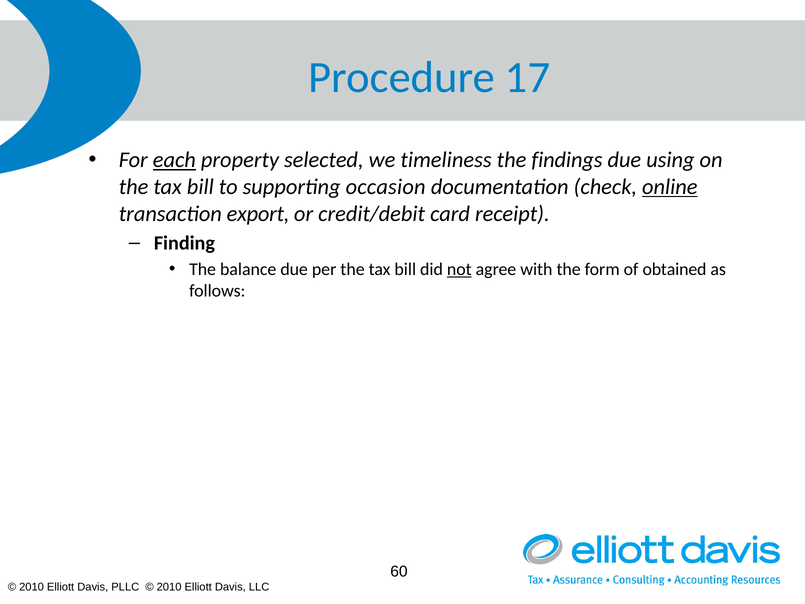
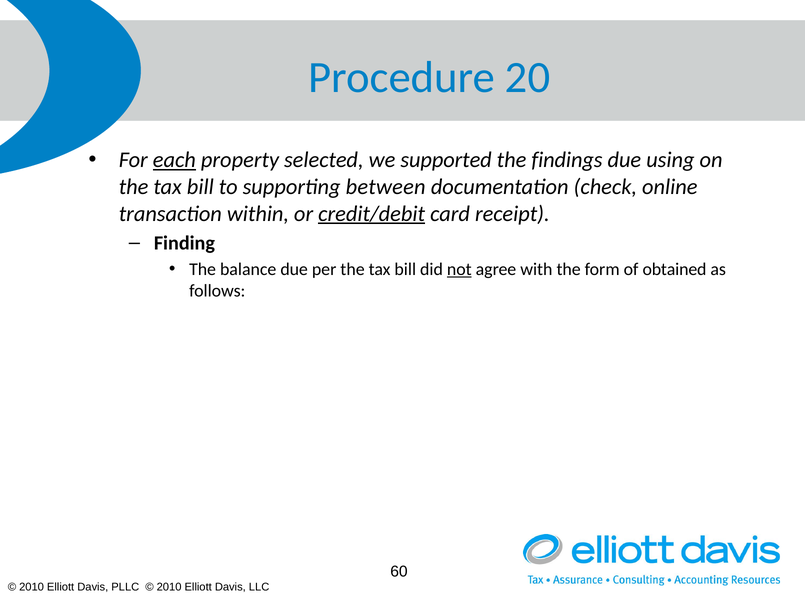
17: 17 -> 20 (528, 78)
timeliness: timeliness -> supported (446, 160)
occasion: occasion -> between (386, 187)
online underline: present -> none (670, 187)
export: export -> within (258, 214)
credit/debit underline: none -> present (372, 214)
